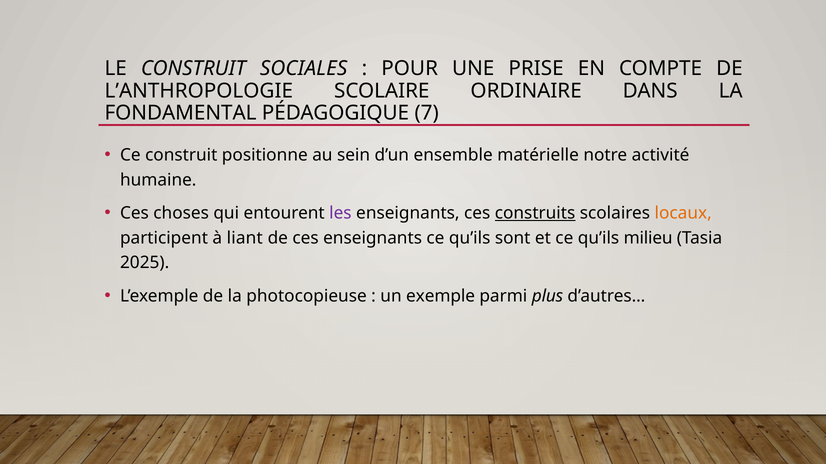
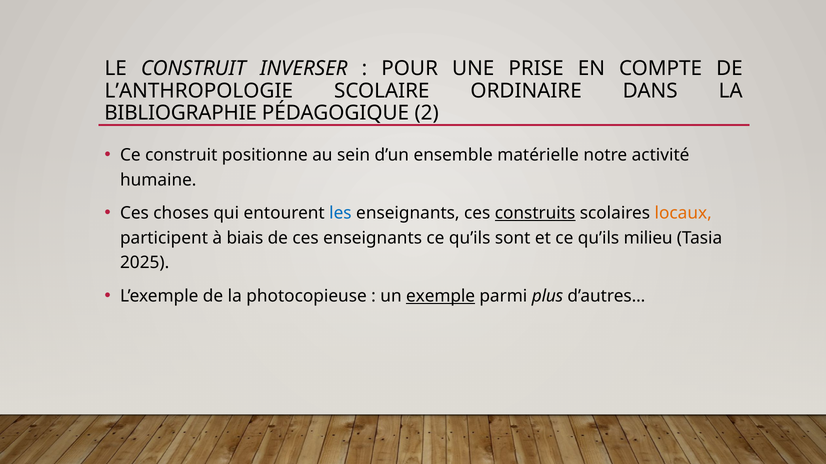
SOCIALES: SOCIALES -> INVERSER (304, 69)
FONDAMENTAL: FONDAMENTAL -> BIBLIOGRAPHIE (181, 113)
7: 7 -> 2 (427, 113)
les colour: purple -> blue (340, 213)
liant: liant -> biais (245, 238)
exemple underline: none -> present (441, 296)
